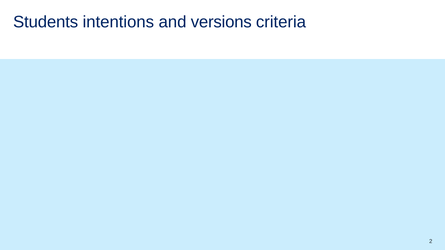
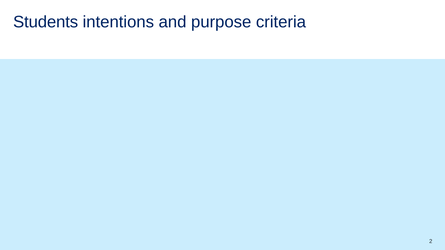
versions: versions -> purpose (221, 22)
